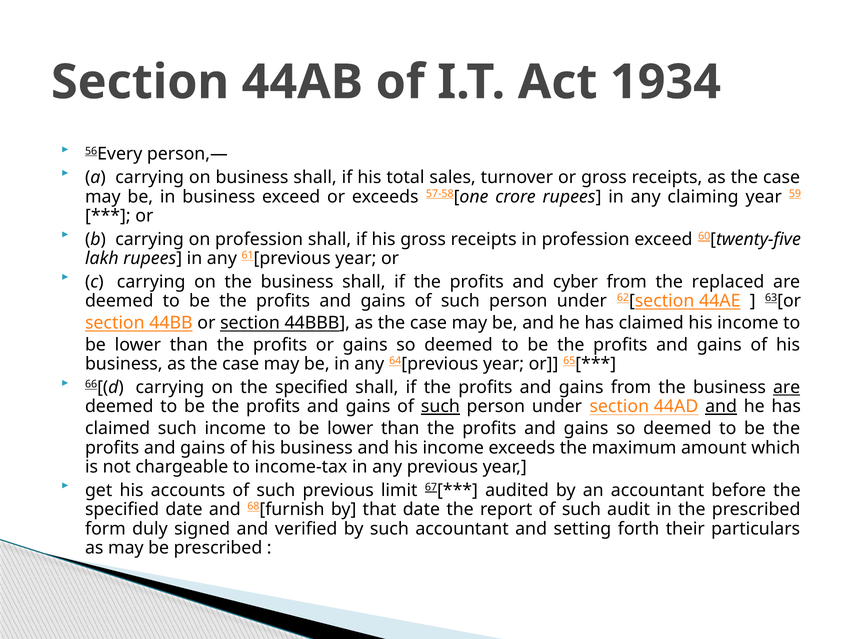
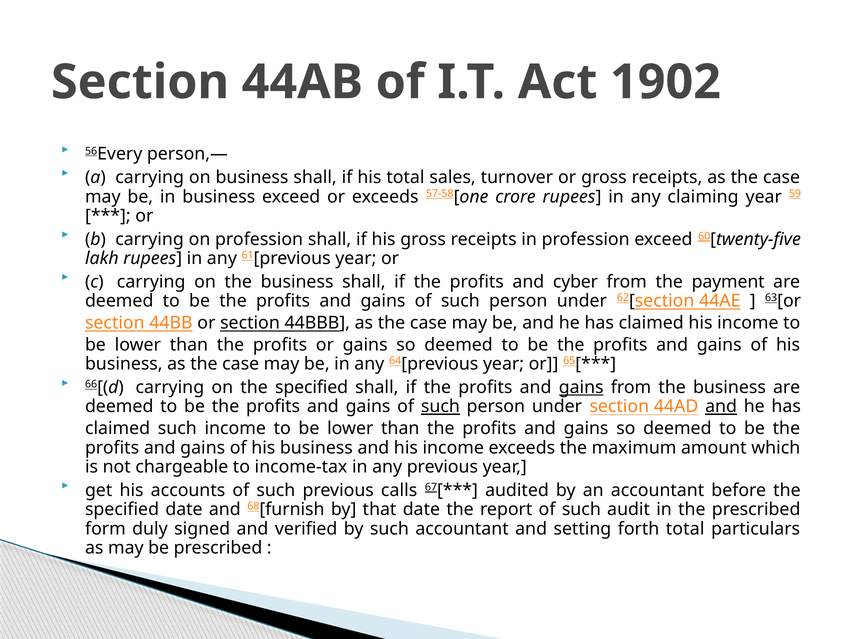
1934: 1934 -> 1902 (665, 82)
replaced: replaced -> payment (728, 282)
gains underline: none -> present (581, 387)
are underline: present -> none (787, 387)
limit: limit -> calls (399, 490)
forth their: their -> total (685, 529)
